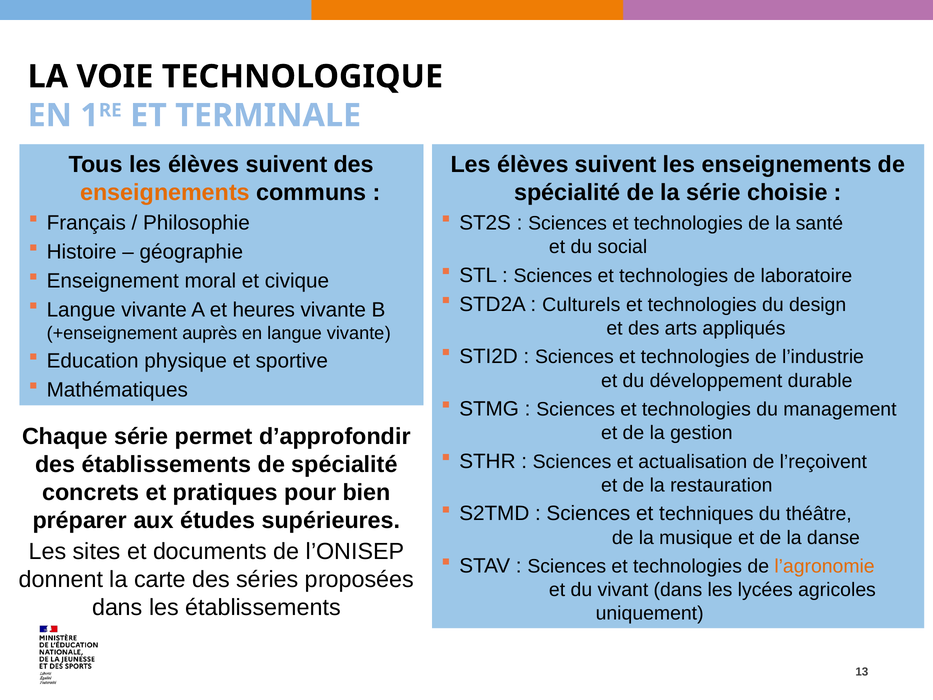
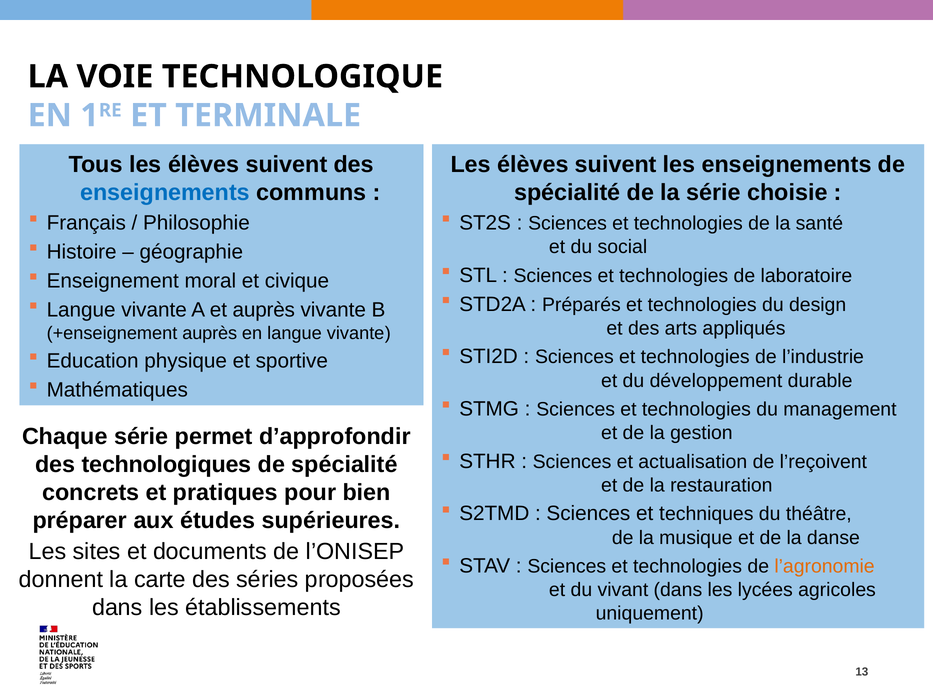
enseignements colour: orange -> blue (165, 192)
Culturels: Culturels -> Préparés (581, 305)
et heures: heures -> auprès (264, 310)
des établissements: établissements -> technologiques (167, 464)
